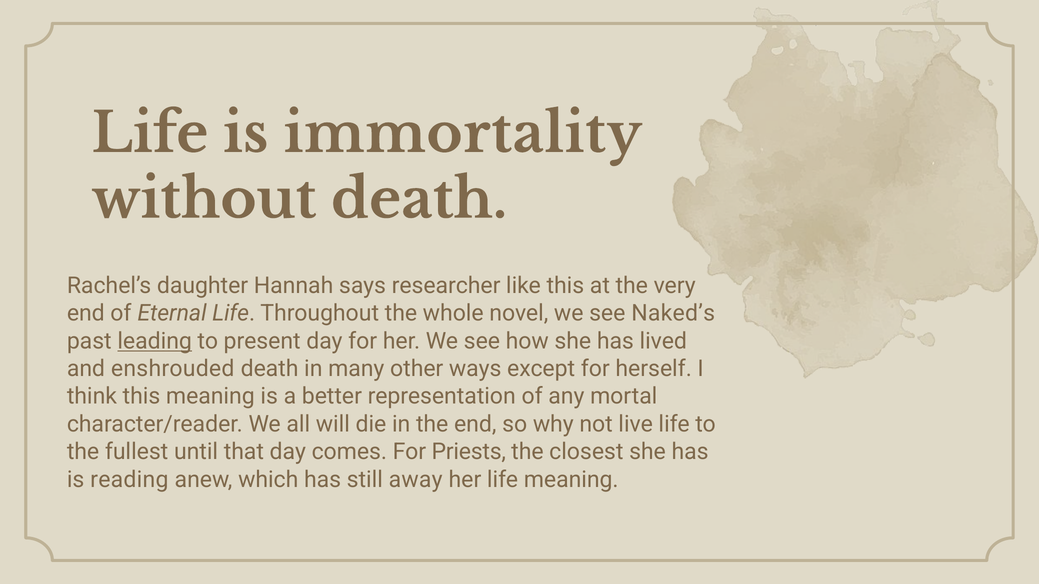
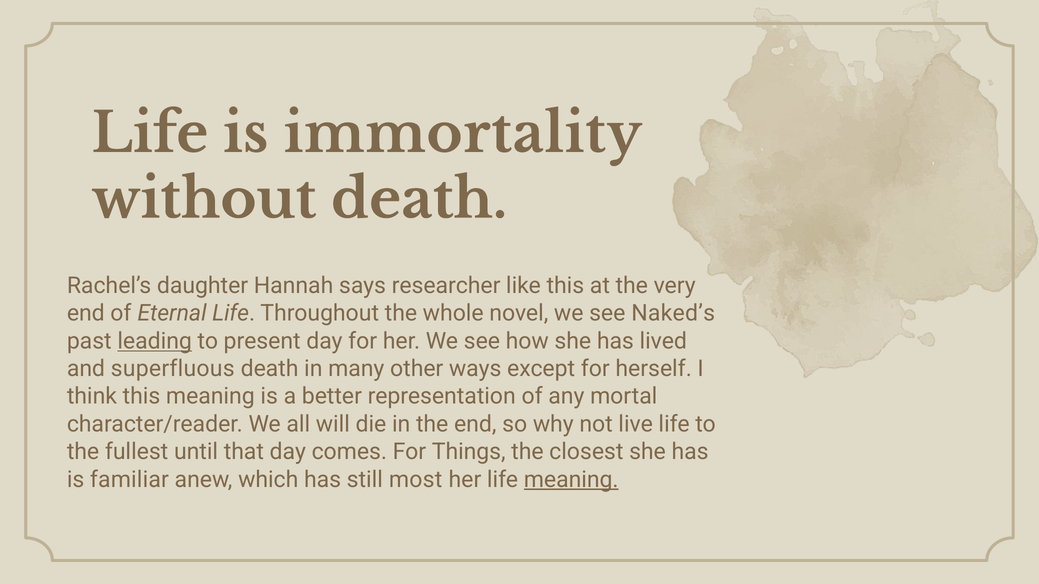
enshrouded: enshrouded -> superfluous (173, 369)
Priests: Priests -> Things (469, 452)
reading: reading -> familiar (129, 480)
away: away -> most (416, 480)
meaning underline: none -> present (571, 480)
